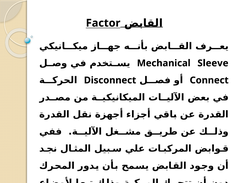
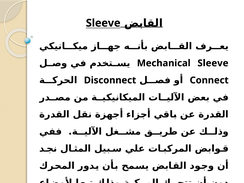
Factor: Factor -> Sleeve (103, 23)
